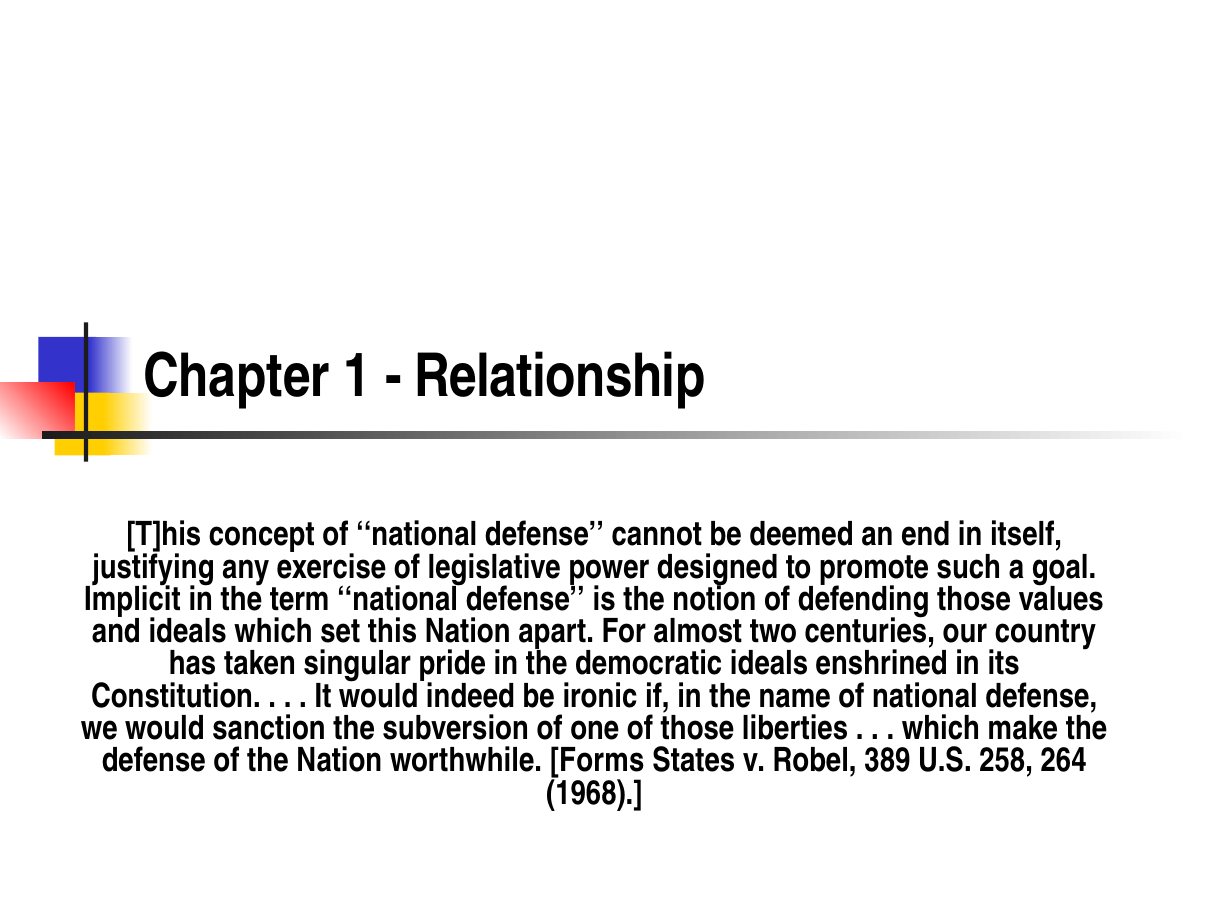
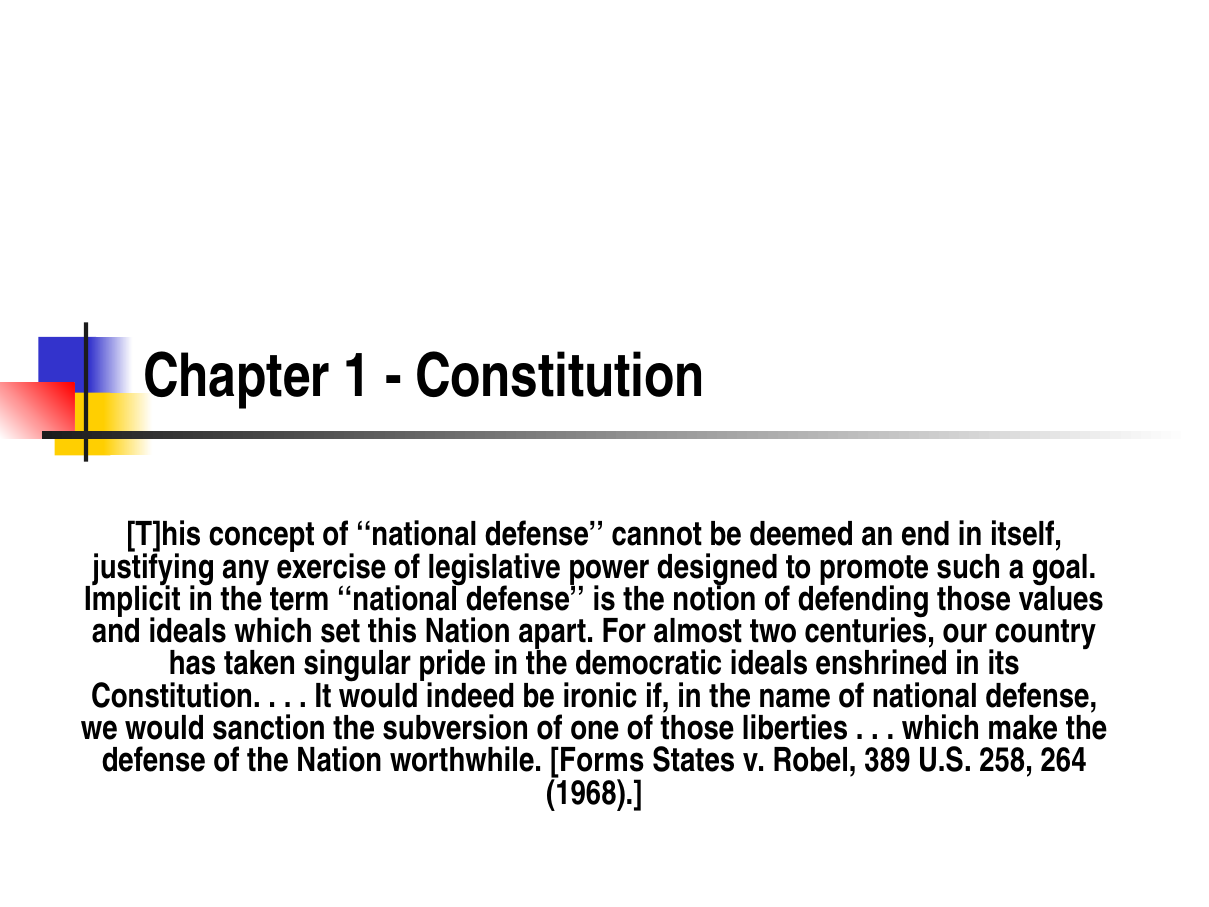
Relationship: Relationship -> Constitution (560, 377)
